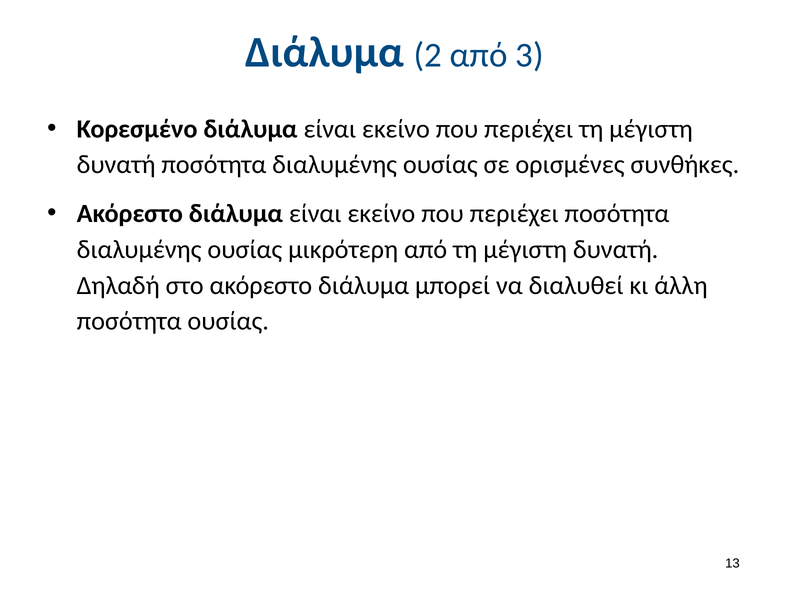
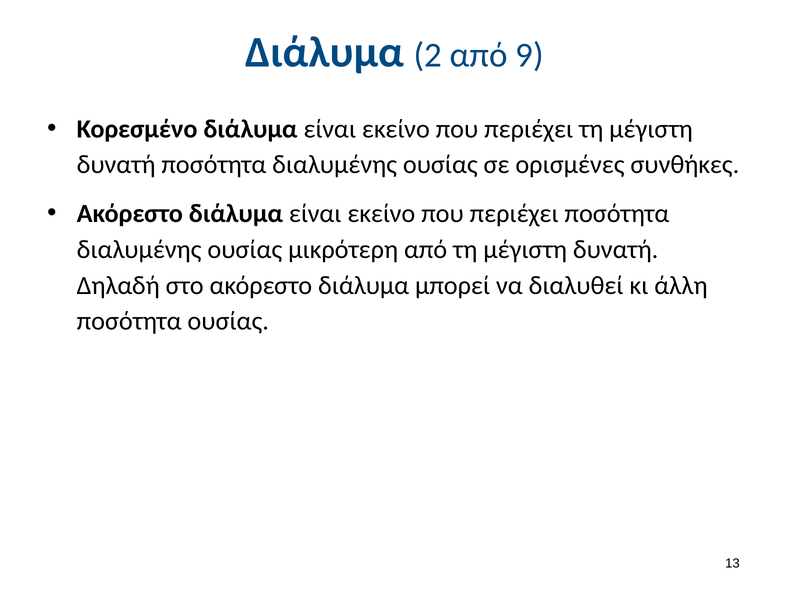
3: 3 -> 9 (529, 55)
